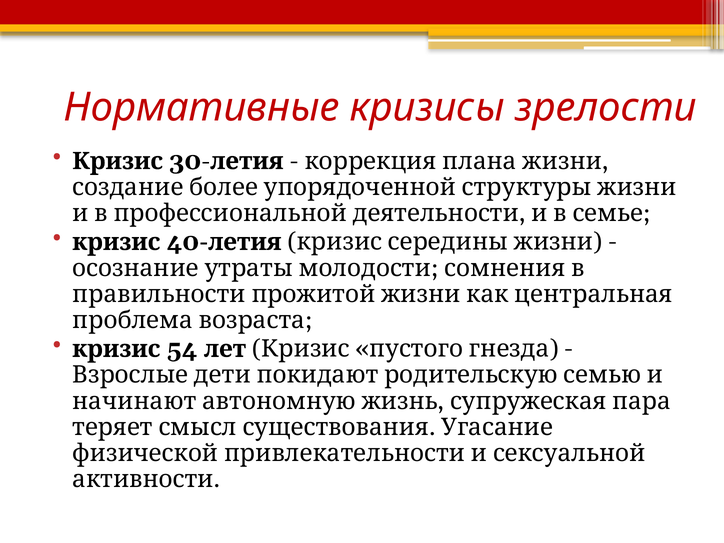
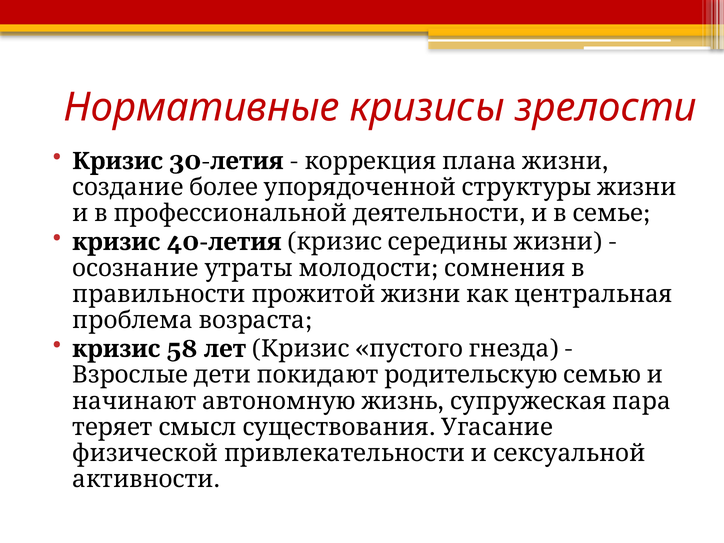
54: 54 -> 58 (182, 349)
